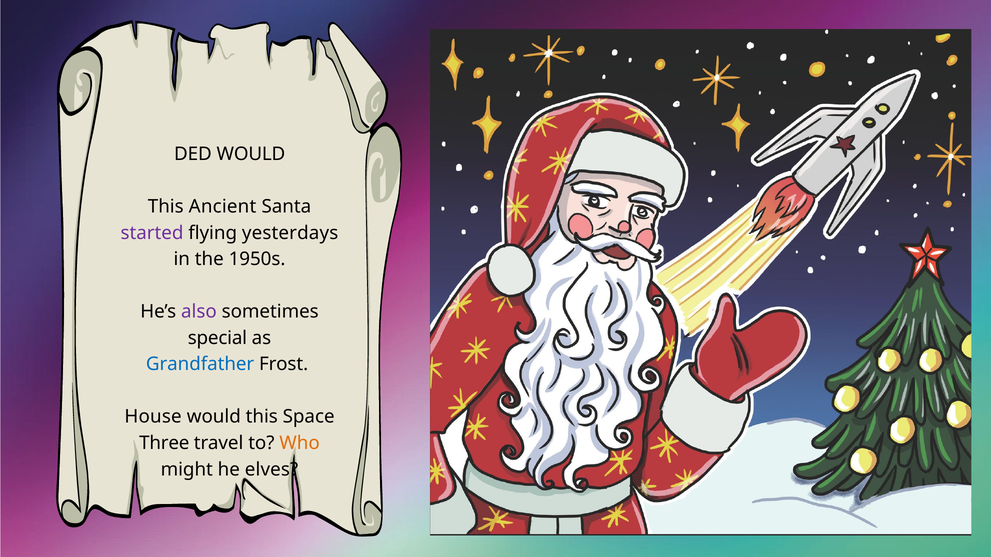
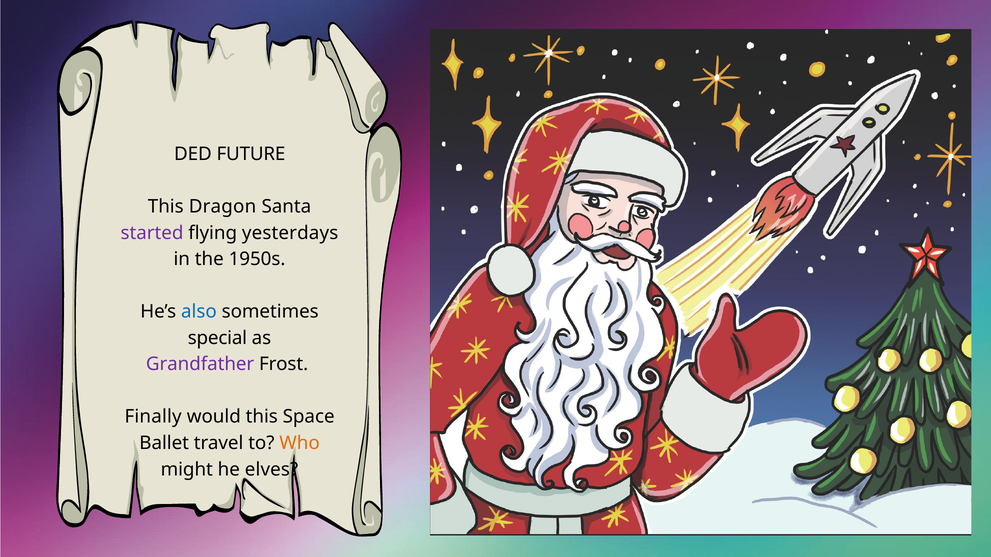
DED WOULD: WOULD -> FUTURE (251, 154)
Ancient: Ancient -> Dragon (222, 207)
also colour: purple -> blue (199, 312)
Grandfather colour: blue -> purple (200, 364)
House: House -> Finally (153, 417)
Three: Three -> Ballet (164, 443)
